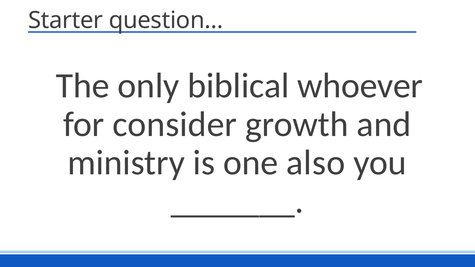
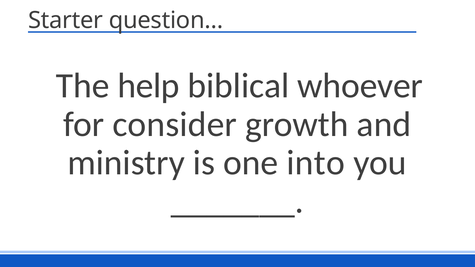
only: only -> help (149, 86)
also: also -> into (316, 163)
